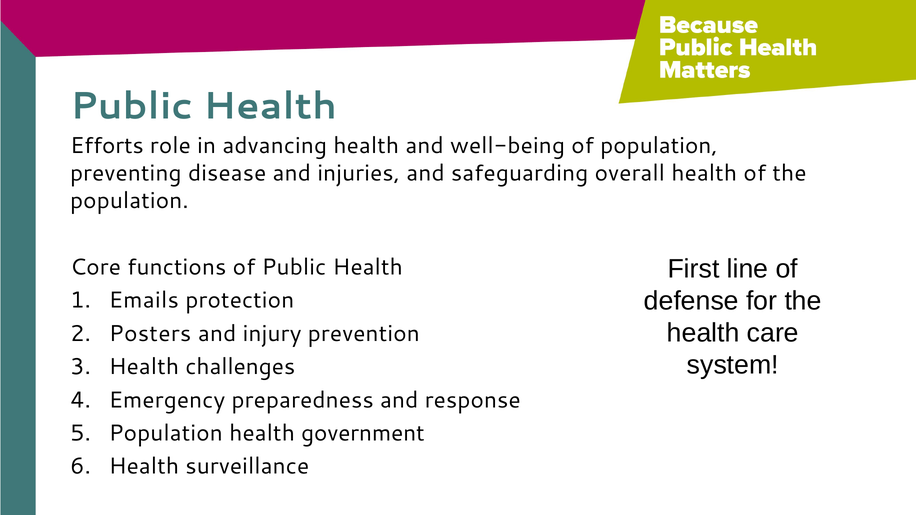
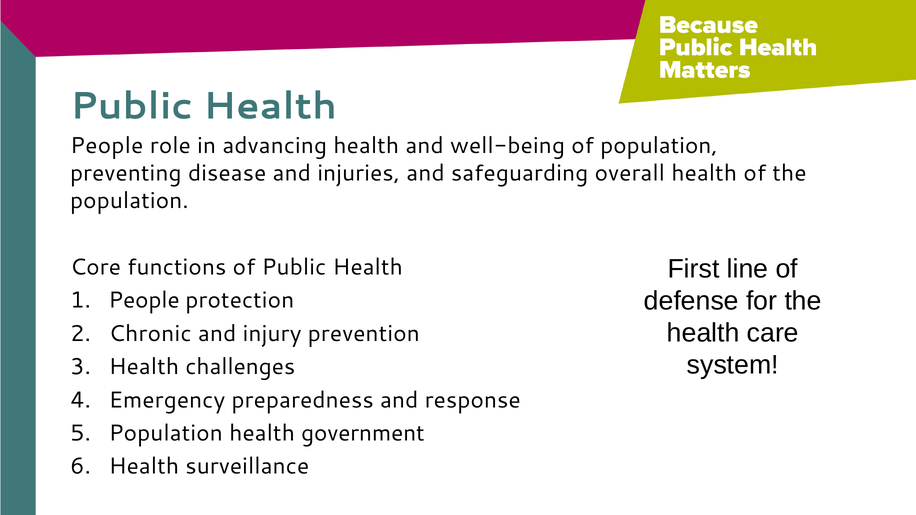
Efforts: Efforts -> People (107, 146)
Emails: Emails -> People (144, 301)
Posters: Posters -> Chronic (150, 334)
